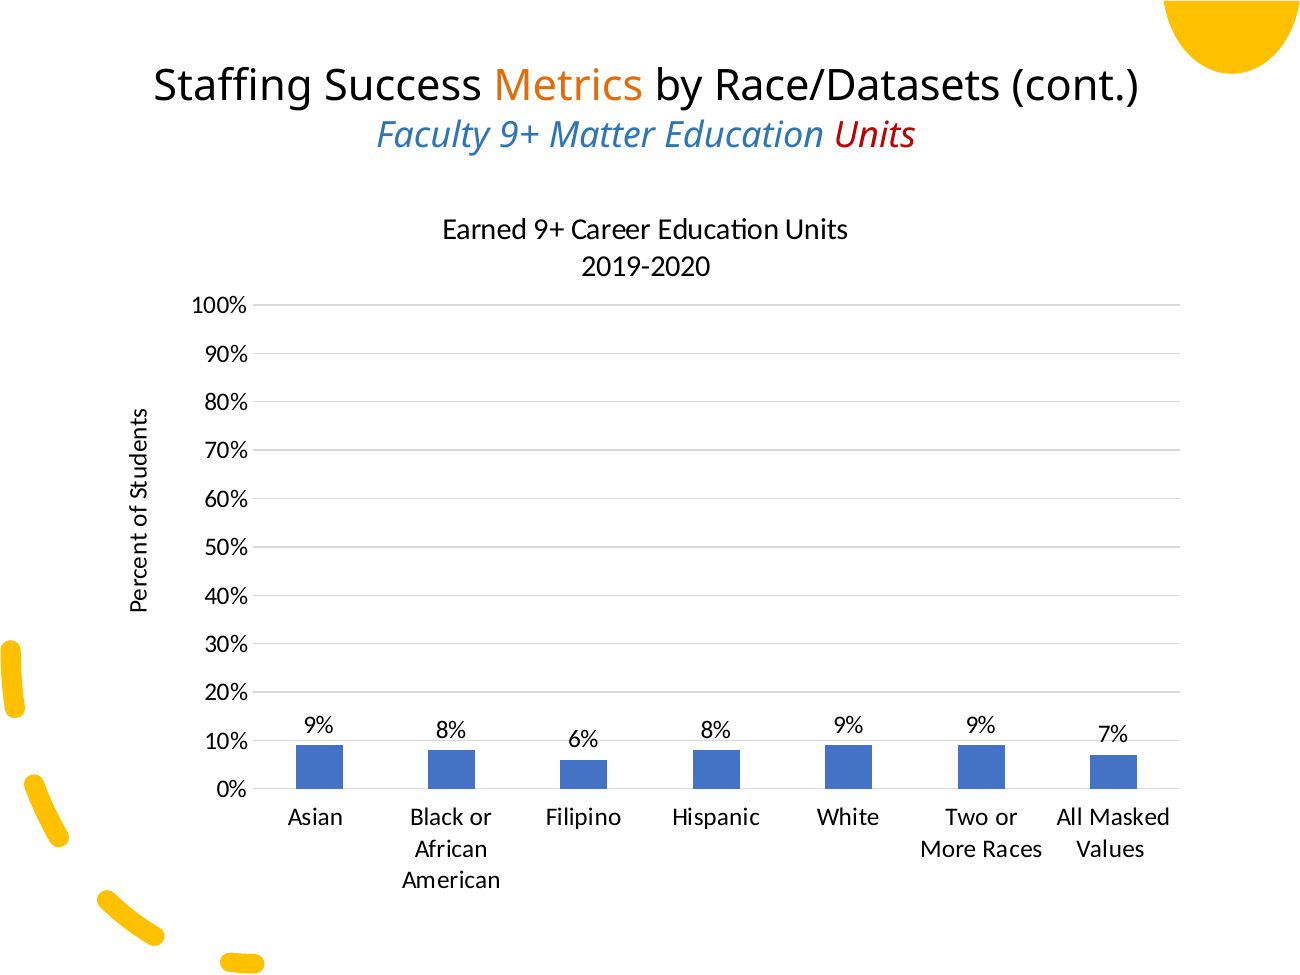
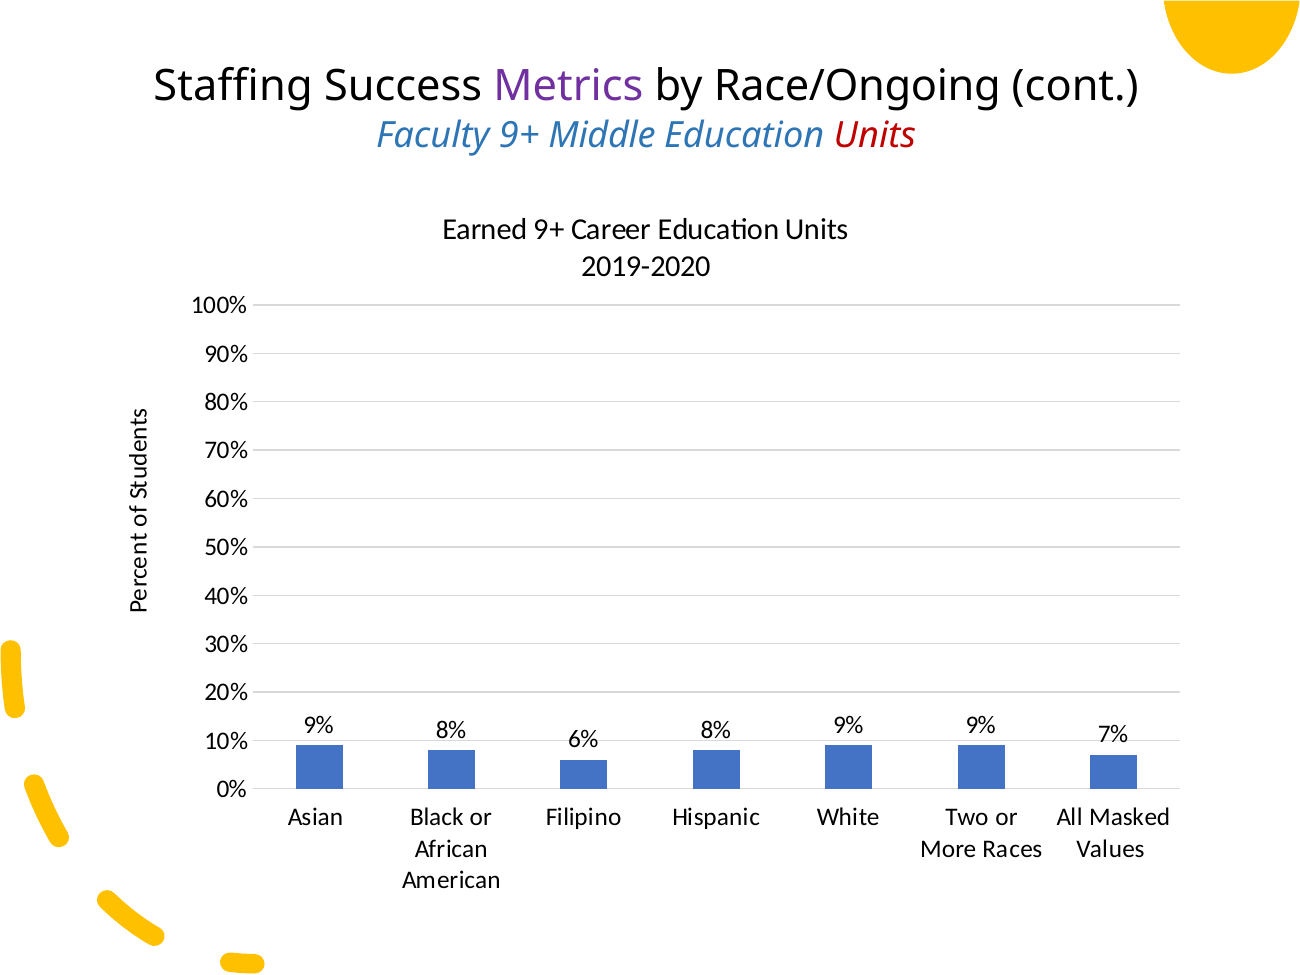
Metrics colour: orange -> purple (568, 87)
Race/Datasets: Race/Datasets -> Race/Ongoing (857, 87)
Matter: Matter -> Middle (602, 135)
